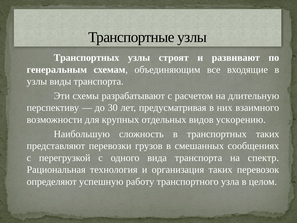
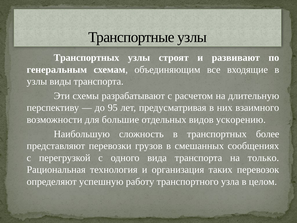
30: 30 -> 95 (113, 108)
крупных: крупных -> большие (120, 119)
транспортных таких: таких -> более (268, 134)
спектр: спектр -> только (263, 158)
